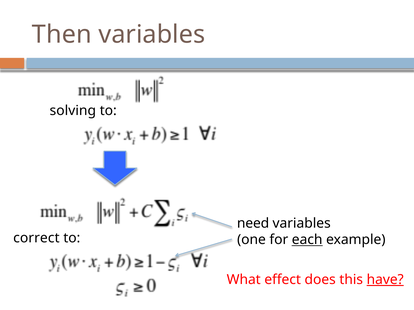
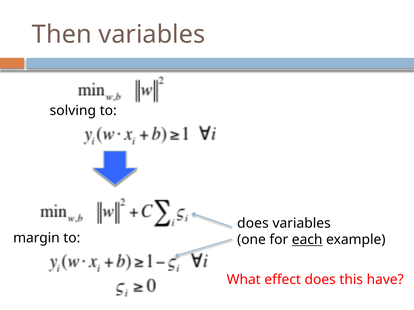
need: need -> does (253, 224)
correct: correct -> margin (36, 238)
have underline: present -> none (385, 280)
